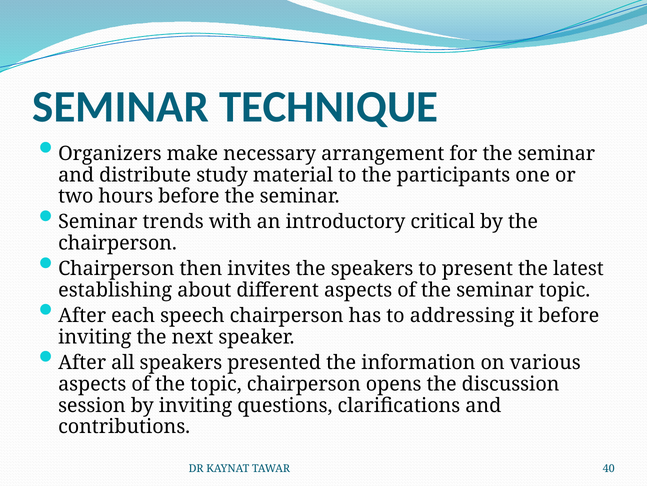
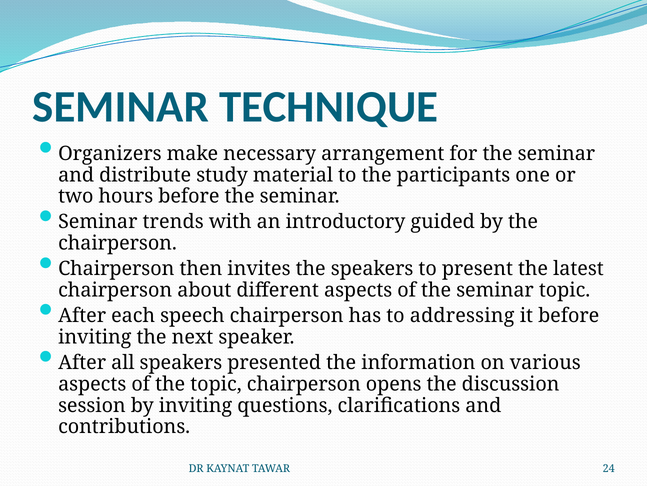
critical: critical -> guided (443, 222)
establishing: establishing -> chairperson (115, 290)
40: 40 -> 24 (609, 468)
